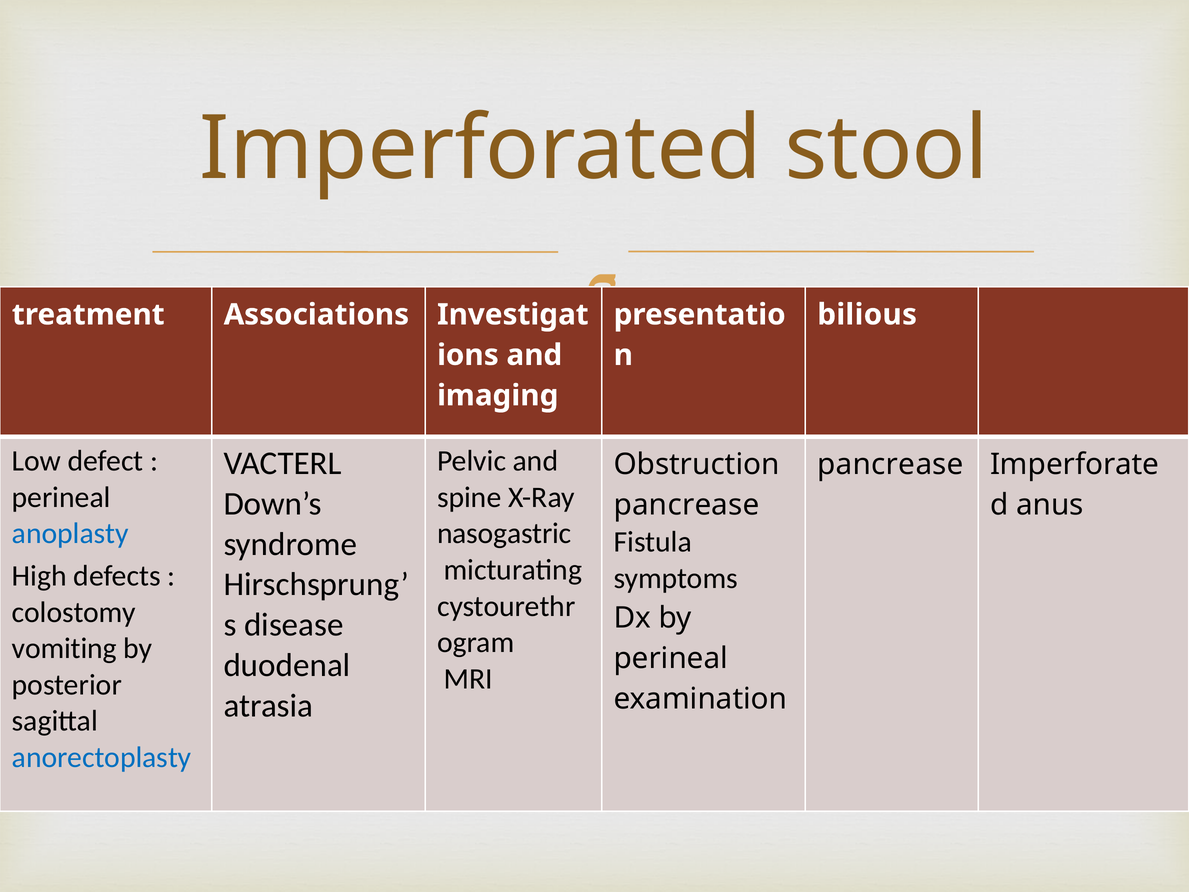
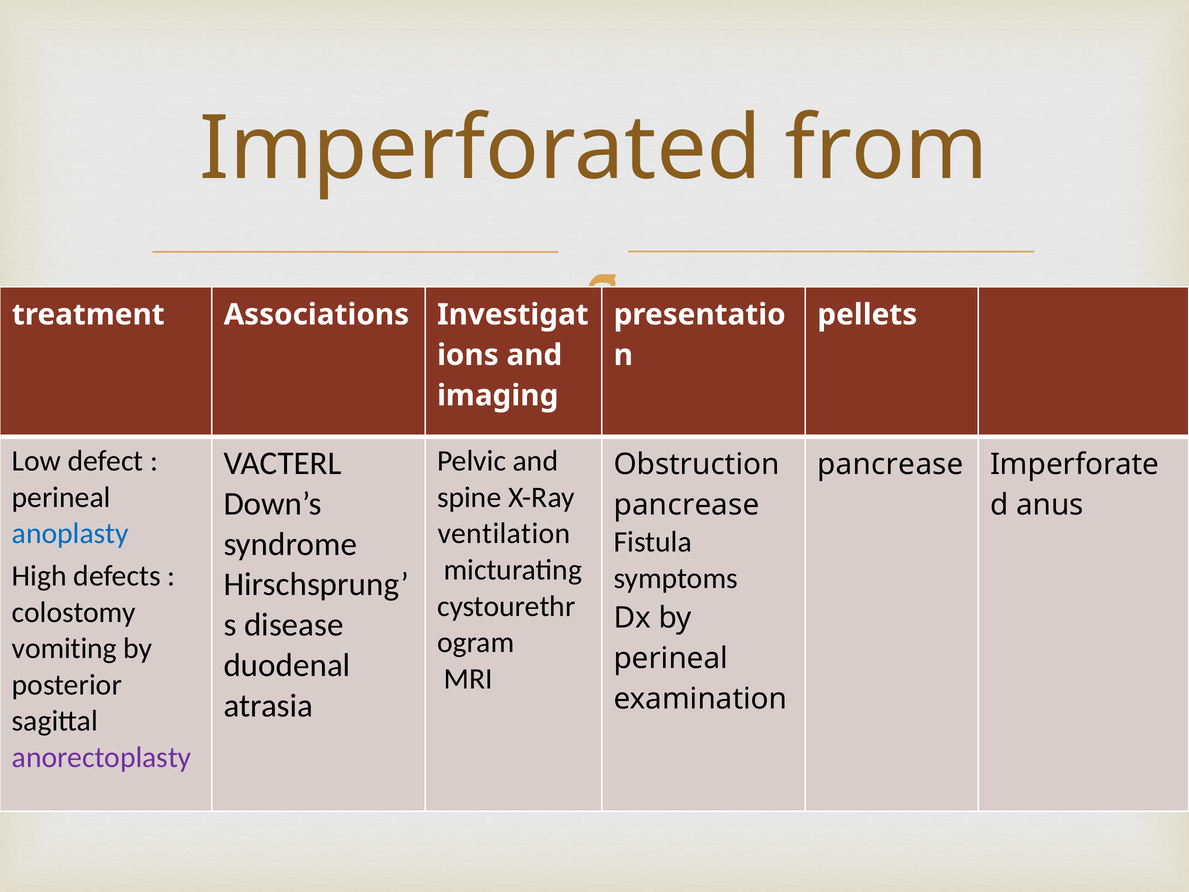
stool: stool -> from (886, 149)
bilious: bilious -> pellets (867, 315)
nasogastric: nasogastric -> ventilation (504, 534)
anorectoplasty colour: blue -> purple (102, 757)
